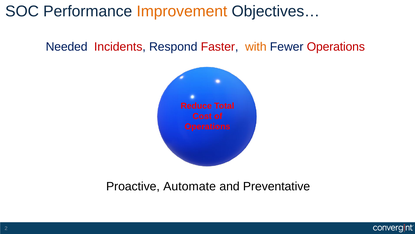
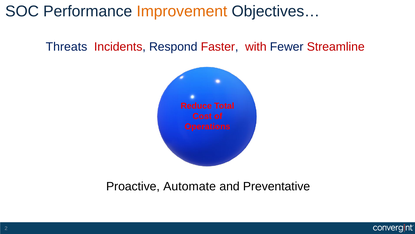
Needed: Needed -> Threats (67, 47)
with colour: orange -> red (256, 47)
Fewer Operations: Operations -> Streamline (336, 47)
